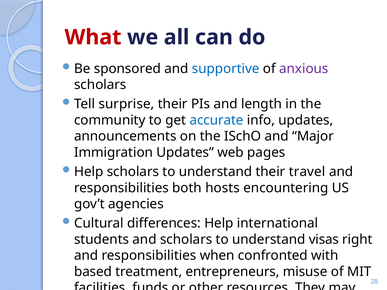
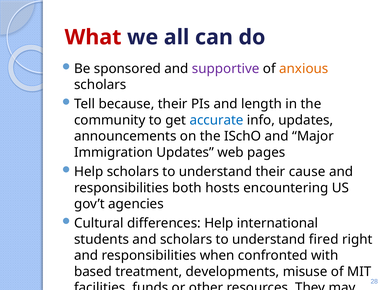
supportive colour: blue -> purple (226, 69)
anxious colour: purple -> orange (304, 69)
surprise: surprise -> because (126, 104)
travel: travel -> cause (307, 172)
visas: visas -> fired (324, 240)
entrepreneurs: entrepreneurs -> developments (232, 272)
